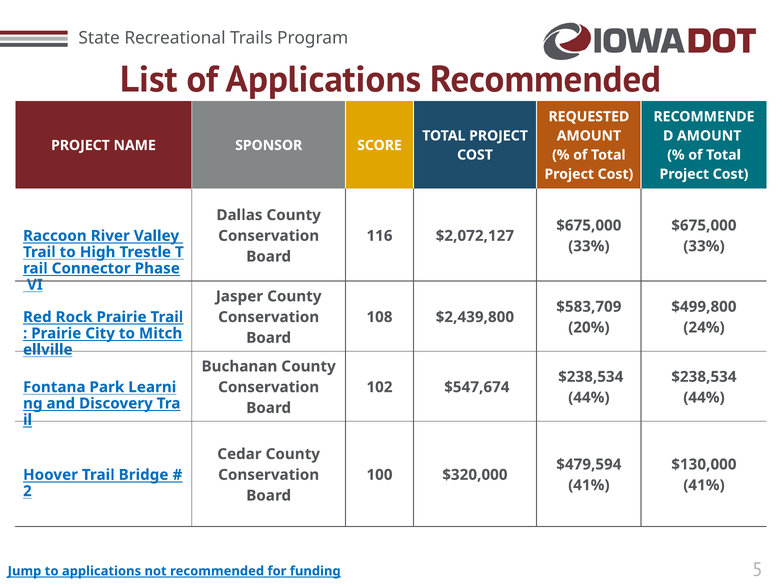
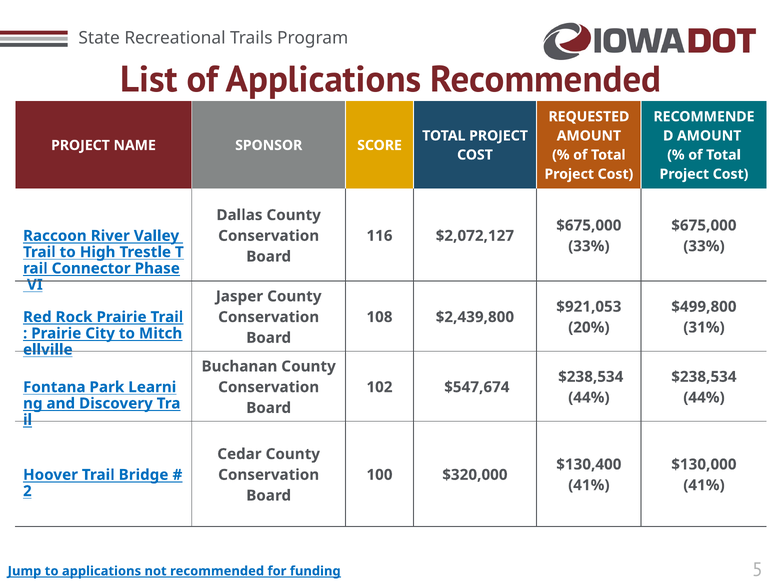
$583,709: $583,709 -> $921,053 (589, 306)
24%: 24% -> 31% (704, 327)
$479,594: $479,594 -> $130,400 (589, 464)
